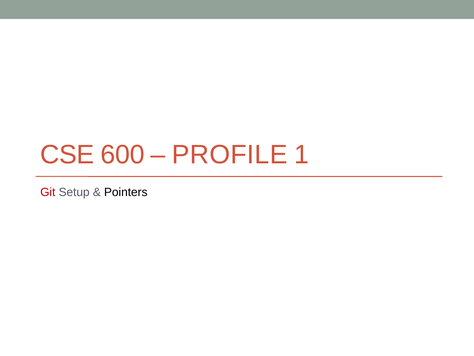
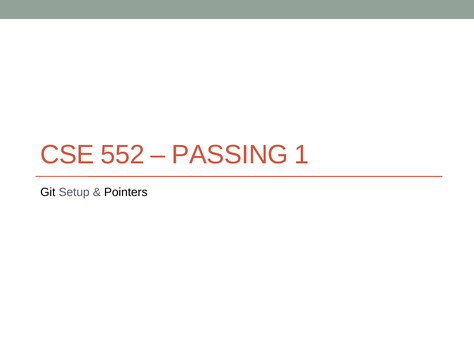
600: 600 -> 552 (123, 154)
PROFILE: PROFILE -> PASSING (230, 154)
Git colour: red -> black (48, 192)
